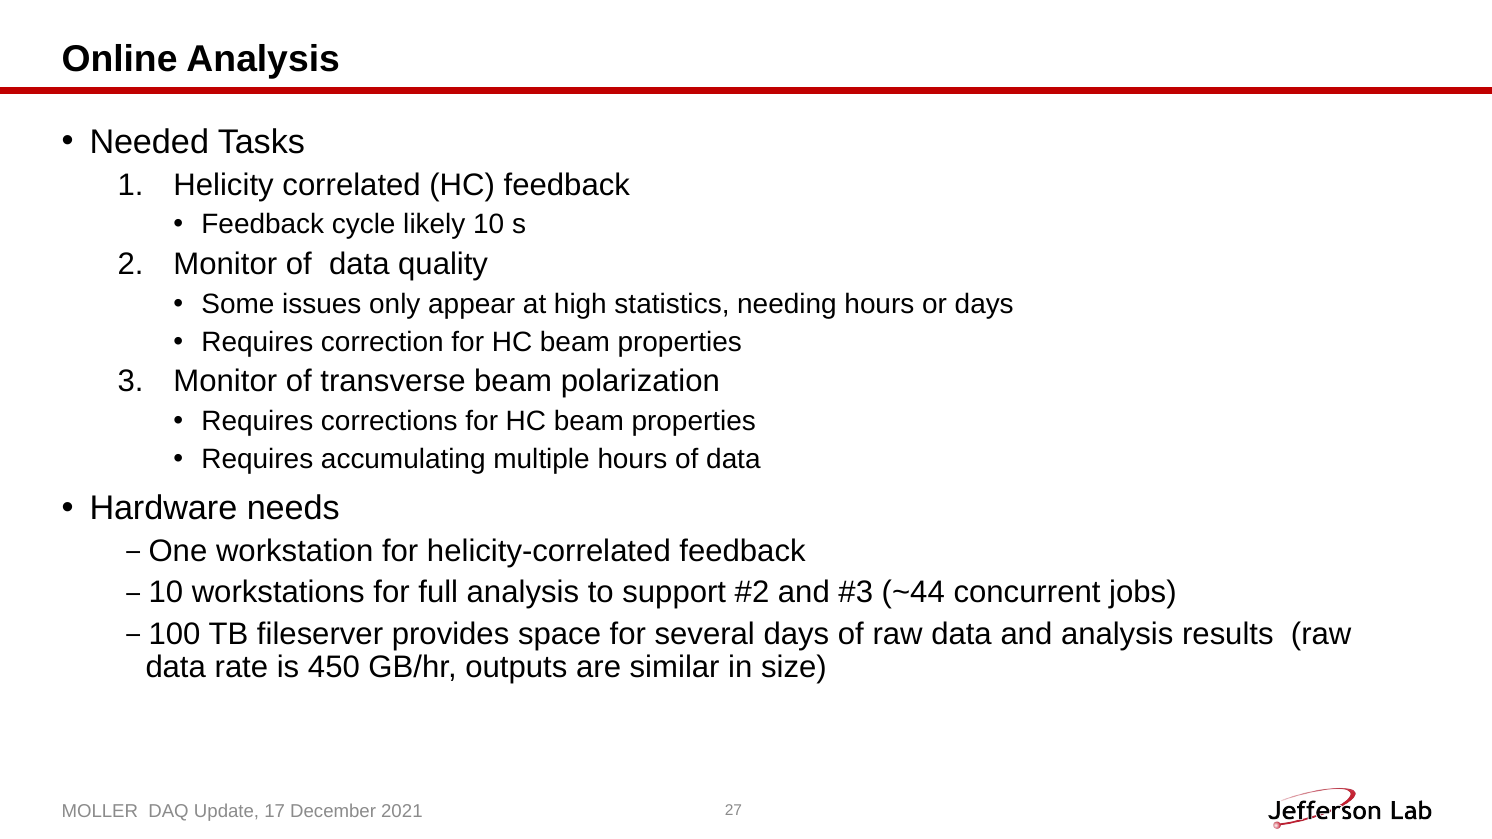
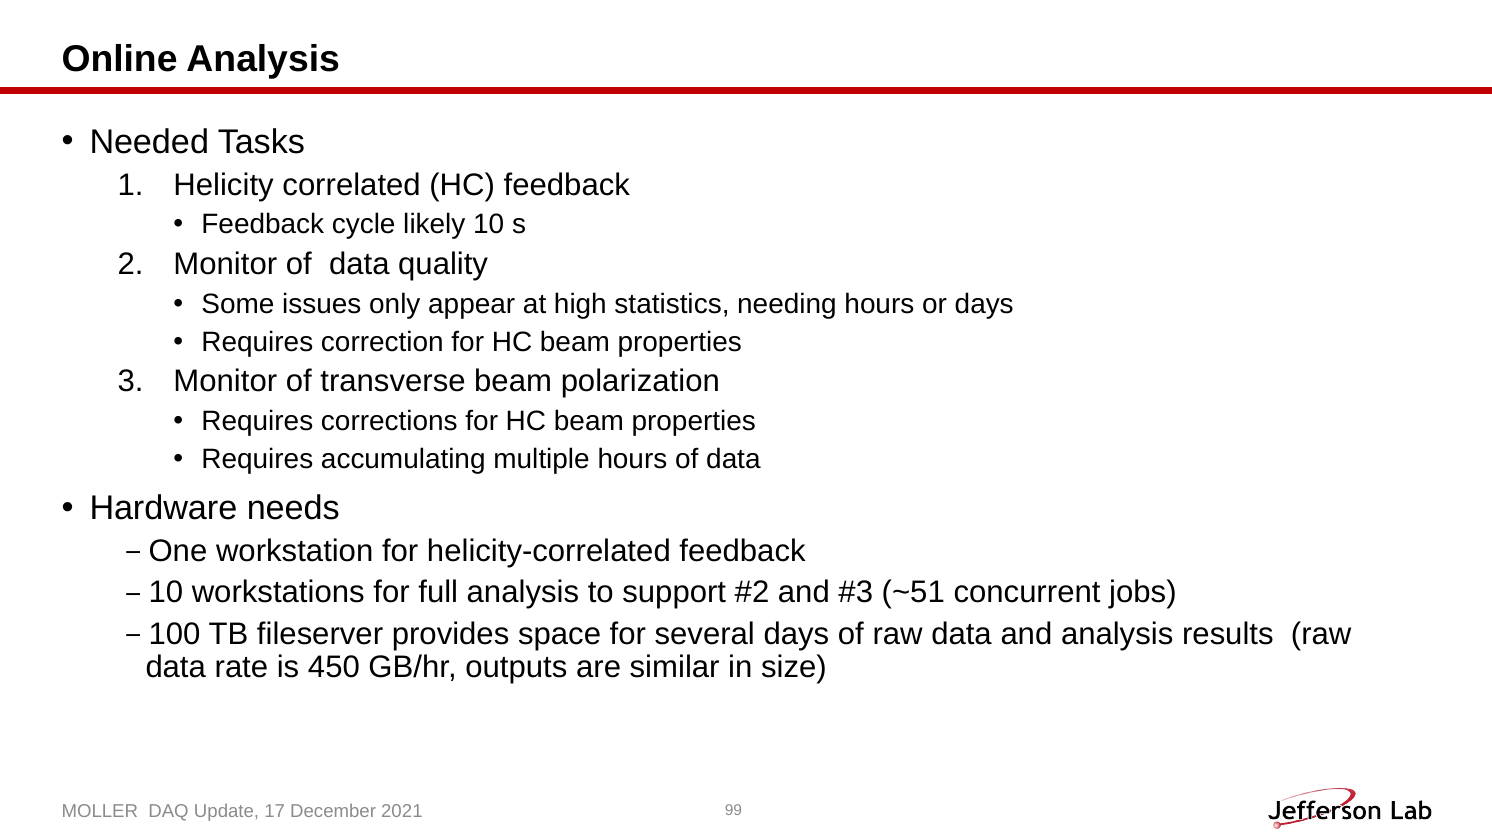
~44: ~44 -> ~51 (913, 593)
27: 27 -> 99 (733, 811)
